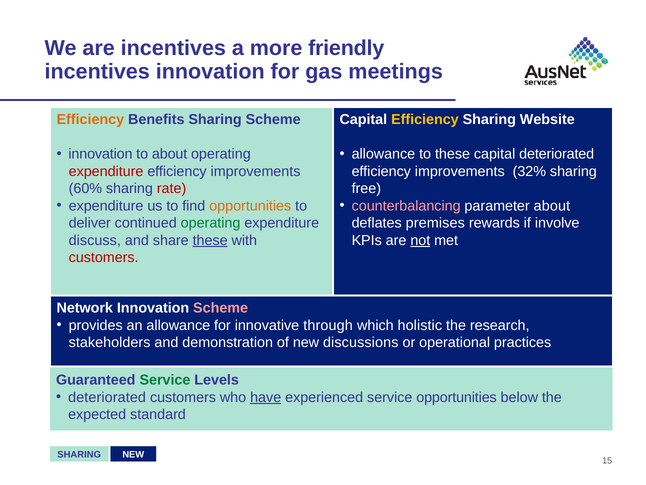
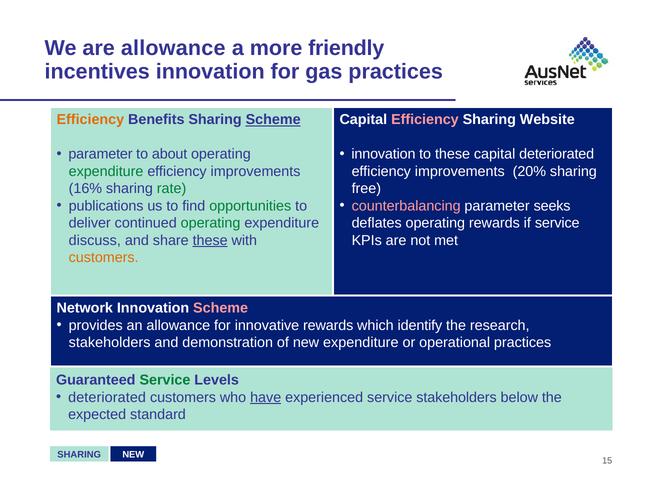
are incentives: incentives -> allowance (173, 48)
gas meetings: meetings -> practices (396, 71)
Scheme underline: none -> present (273, 120)
Efficiency colour: yellow -> pink (425, 120)
innovation: innovation -> parameter (100, 154)
allowance: allowance -> innovation (383, 154)
expenditure colour: red -> green (106, 171)
32%: 32% -> 20% (529, 171)
60%: 60% -> 16% (85, 188)
rate colour: red -> green (172, 188)
expenditure: expenditure -> publications (106, 206)
opportunities colour: orange -> green (250, 206)
parameter about: about -> seeks (552, 206)
deflates premises: premises -> operating (435, 223)
if involve: involve -> service (557, 223)
not underline: present -> none (420, 240)
customers colour: red -> orange (104, 257)
innovative through: through -> rewards (328, 325)
holistic: holistic -> identify (420, 325)
new discussions: discussions -> expenditure (361, 342)
service opportunities: opportunities -> stakeholders (457, 397)
